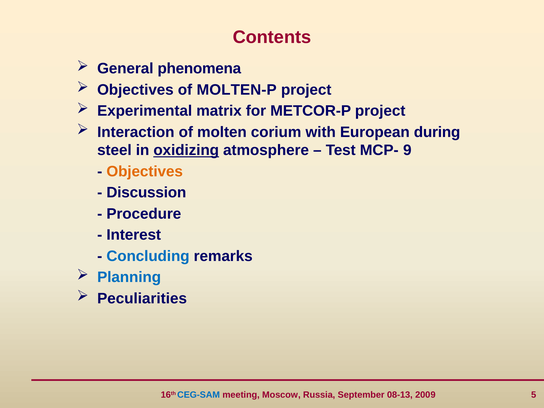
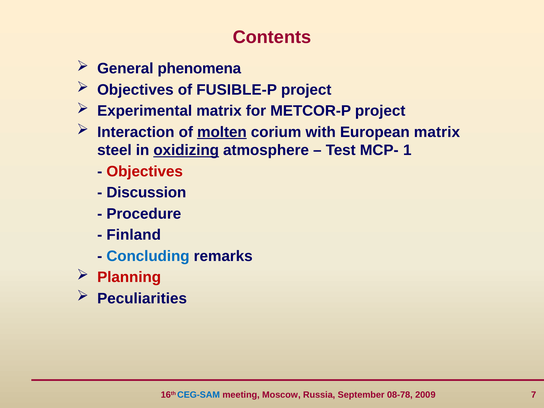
MOLTEN-P: MOLTEN-P -> FUSIBLE-P (237, 90)
molten underline: none -> present (222, 132)
European during: during -> matrix (437, 132)
9: 9 -> 1 (407, 150)
Objectives colour: orange -> red (145, 171)
Interest: Interest -> Finland (134, 235)
Planning colour: blue -> red (129, 277)
08-13: 08-13 -> 08-78 (400, 395)
5: 5 -> 7 (534, 395)
